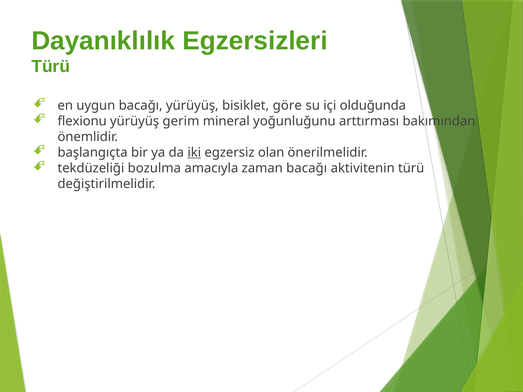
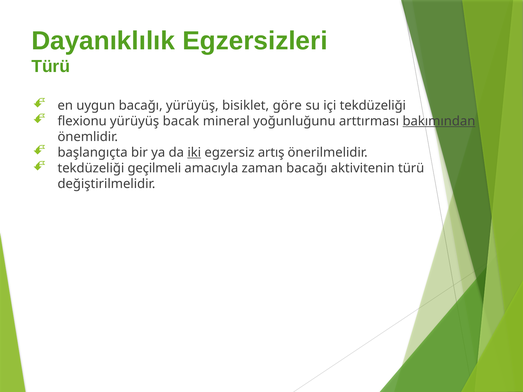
içi olduğunda: olduğunda -> tekdüzeliği (373, 106)
gerim: gerim -> bacak (181, 121)
bakımından underline: none -> present (439, 121)
olan: olan -> artış (271, 153)
bozulma: bozulma -> geçilmeli (154, 168)
